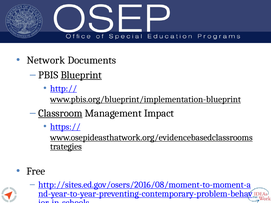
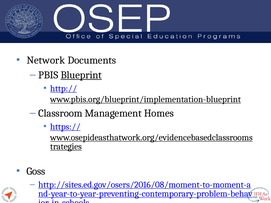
Classroom underline: present -> none (60, 113)
Impact: Impact -> Homes (159, 113)
Free: Free -> Goss (36, 171)
